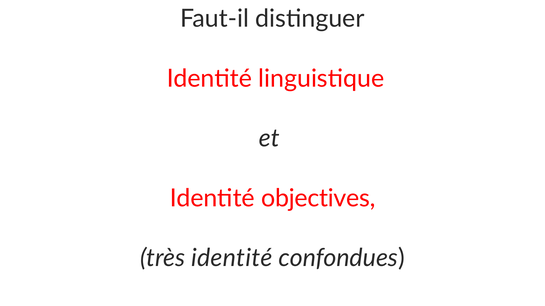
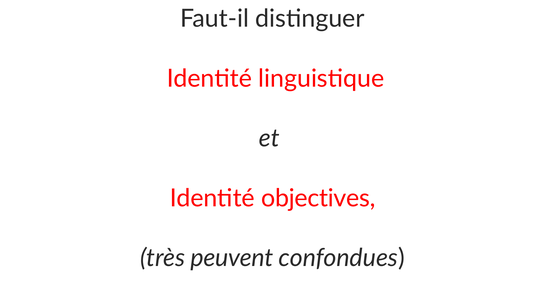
très identité: identité -> peuvent (232, 258)
